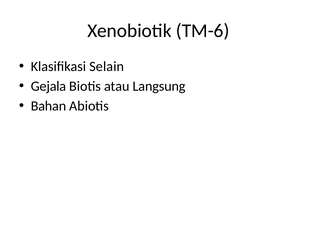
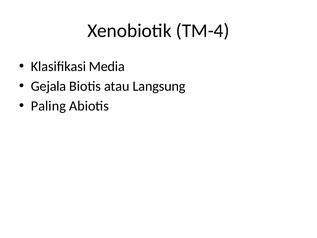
TM-6: TM-6 -> TM-4 (203, 31)
Selain: Selain -> Media (107, 67)
Bahan: Bahan -> Paling (48, 106)
